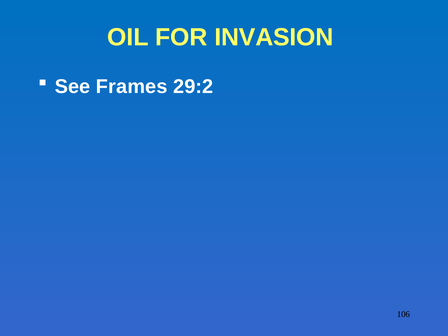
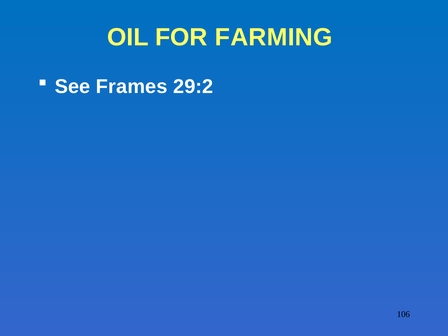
INVASION: INVASION -> FARMING (274, 37)
